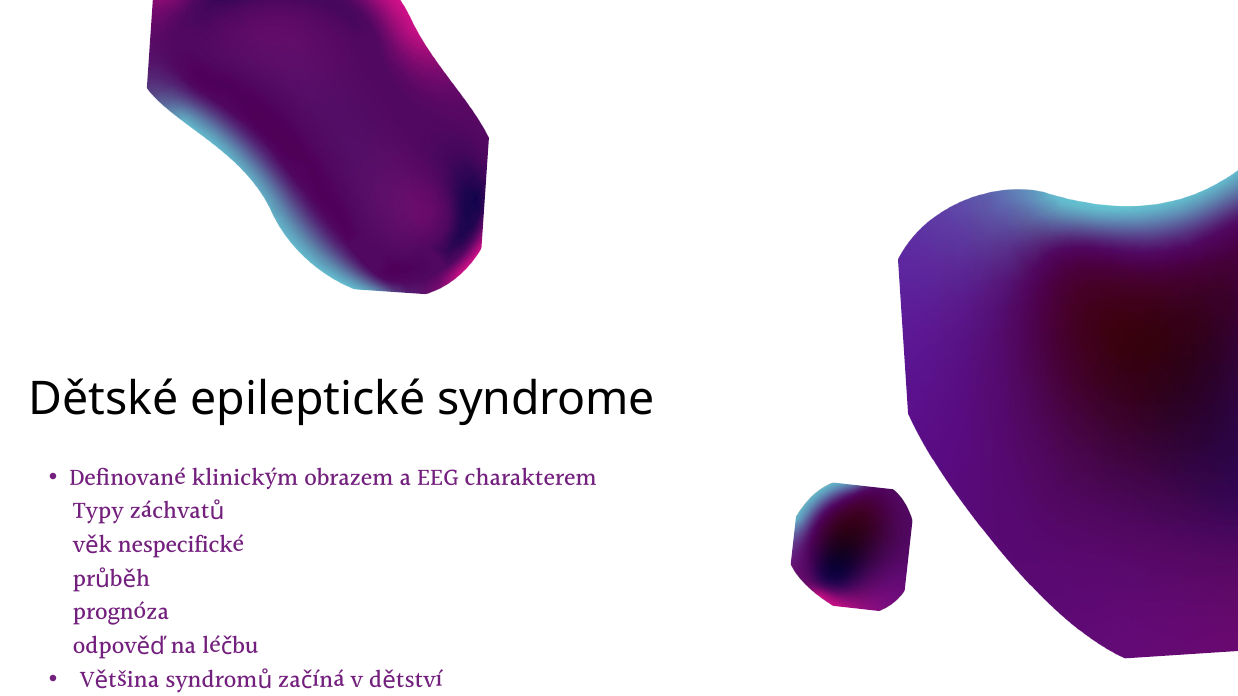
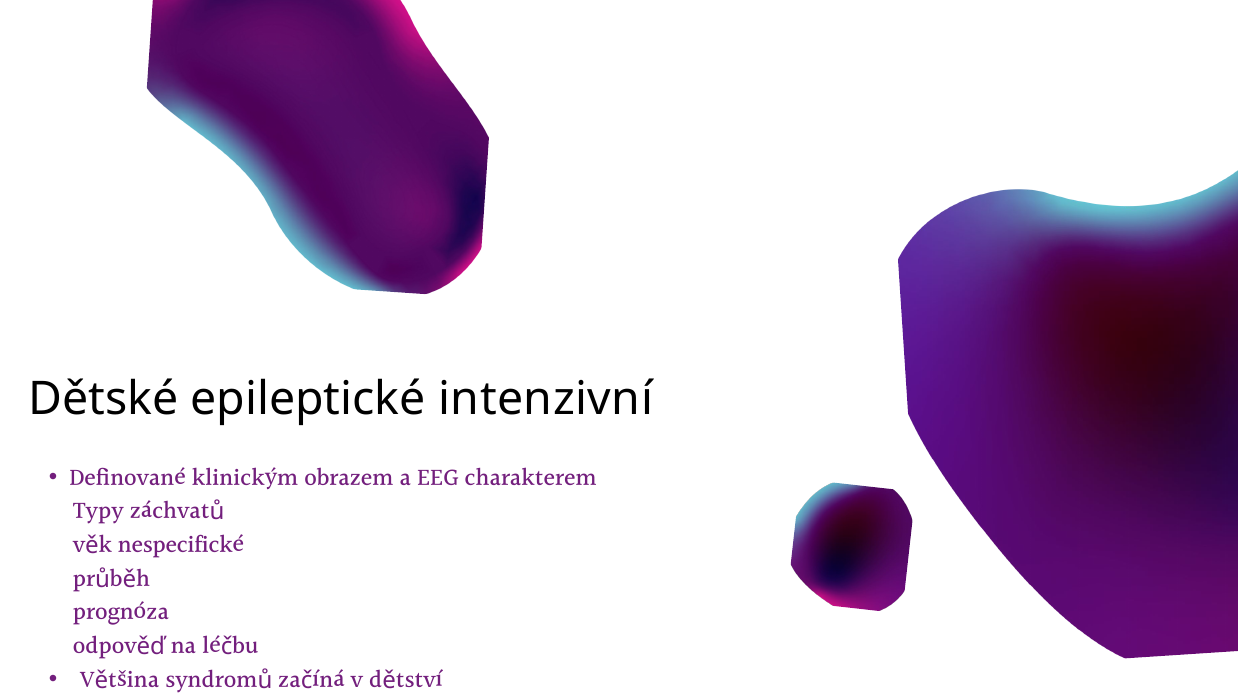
epileptické syndrome: syndrome -> intenzivní (546, 399)
